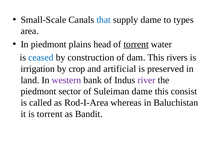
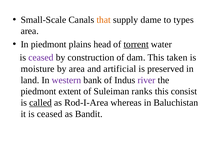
that colour: blue -> orange (104, 20)
ceased colour: blue -> purple (41, 57)
rivers: rivers -> taken (177, 57)
irrigation: irrigation -> moisture (38, 69)
by crop: crop -> area (77, 69)
sector: sector -> extent (70, 91)
Suleiman dame: dame -> ranks (142, 91)
called underline: none -> present (41, 103)
it is torrent: torrent -> ceased (50, 114)
